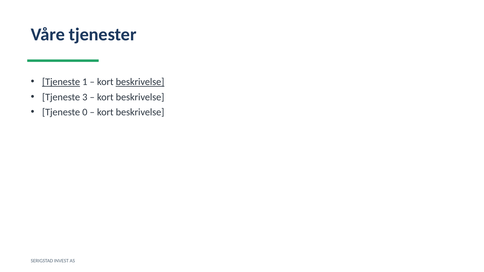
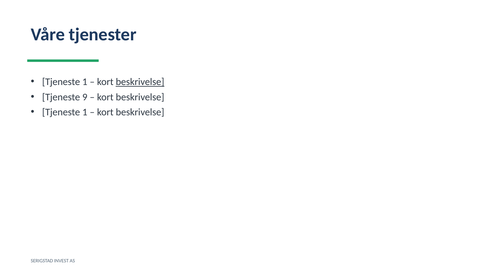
Tjeneste underline: present -> none (61, 82)
3: 3 -> 9 (85, 97)
0: 0 -> 1 (85, 112)
